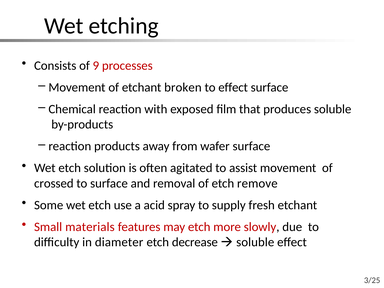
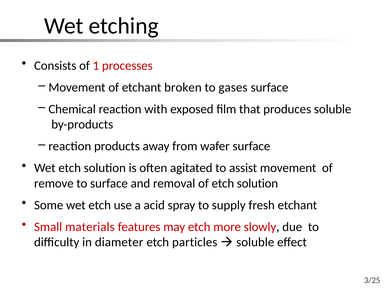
9: 9 -> 1 (96, 66)
to effect: effect -> gases (233, 87)
crossed: crossed -> remove (54, 183)
of etch remove: remove -> solution (257, 183)
decrease: decrease -> particles (195, 242)
